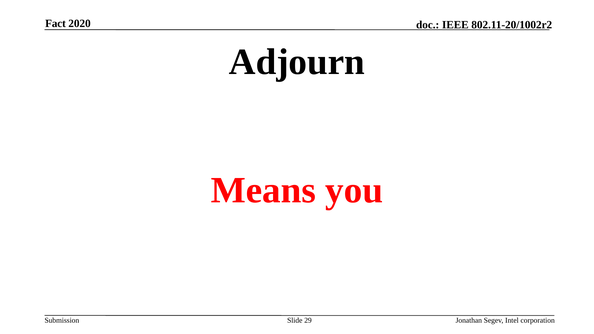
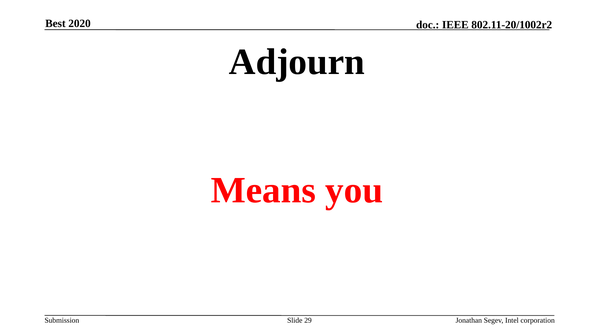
Fact: Fact -> Best (55, 24)
